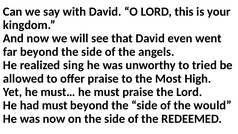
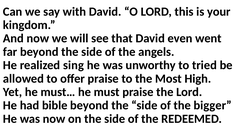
had must: must -> bible (55, 105)
would: would -> bigger (213, 105)
